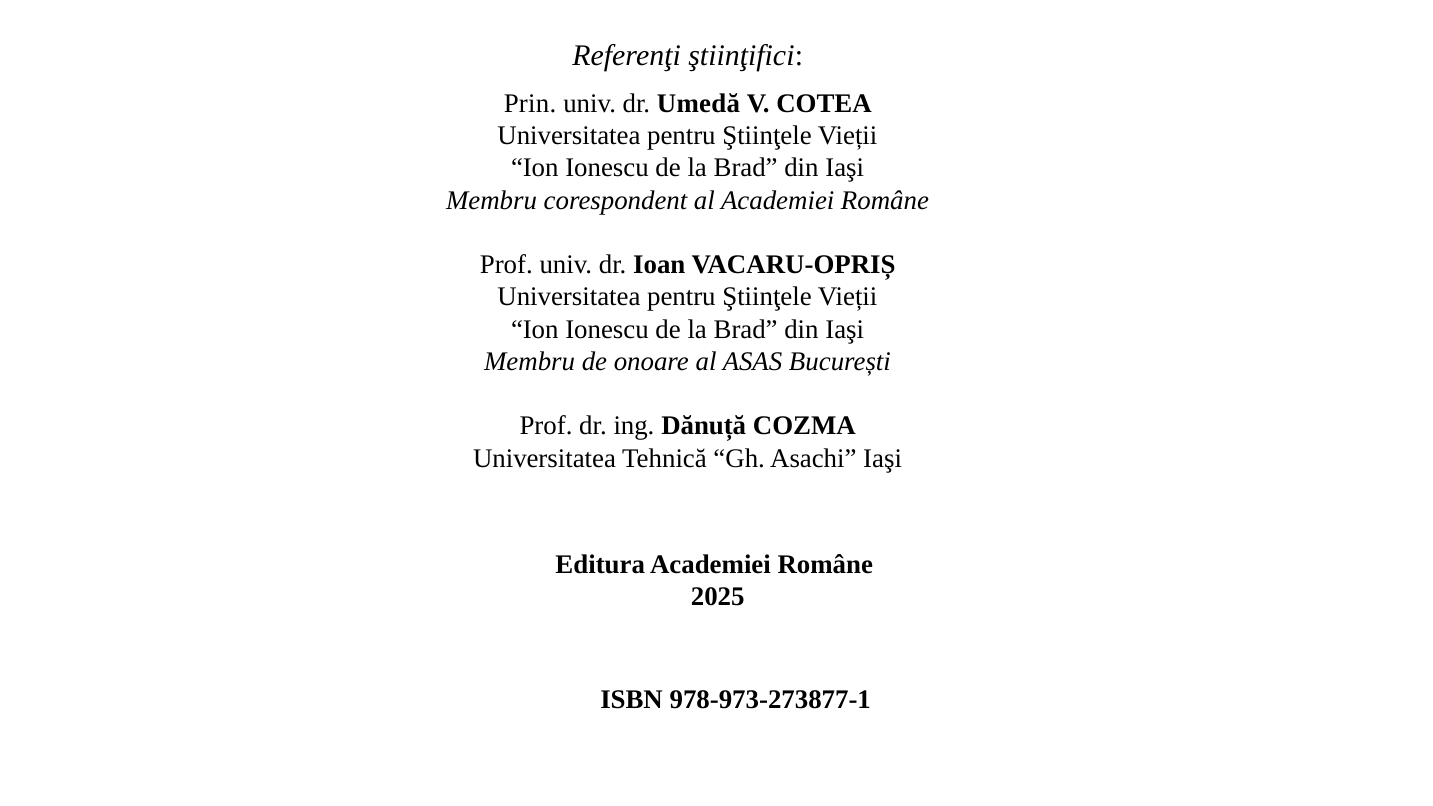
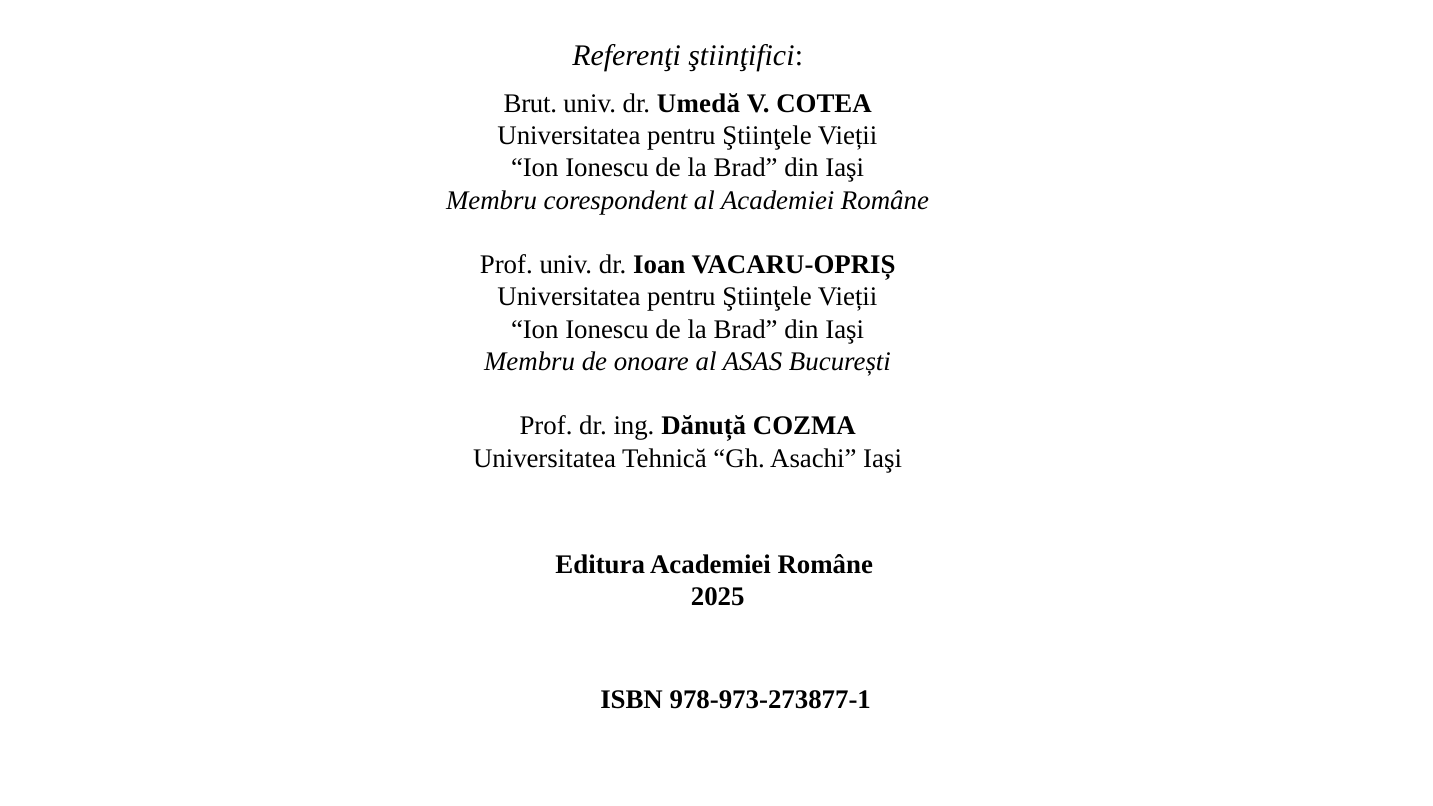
Prin: Prin -> Brut (530, 104)
